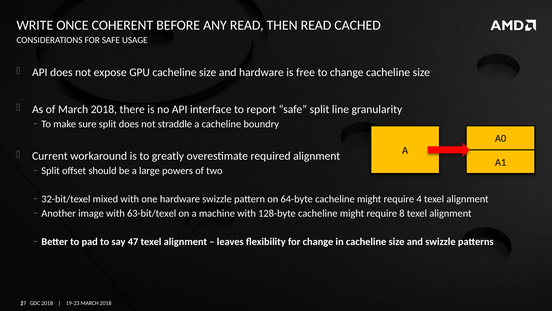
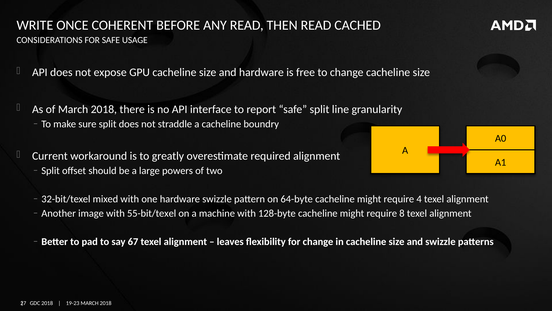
63-bit/texel: 63-bit/texel -> 55-bit/texel (152, 213)
47: 47 -> 67 (133, 241)
